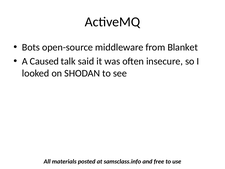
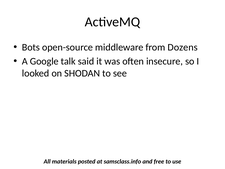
Blanket: Blanket -> Dozens (183, 47)
Caused: Caused -> Google (44, 61)
